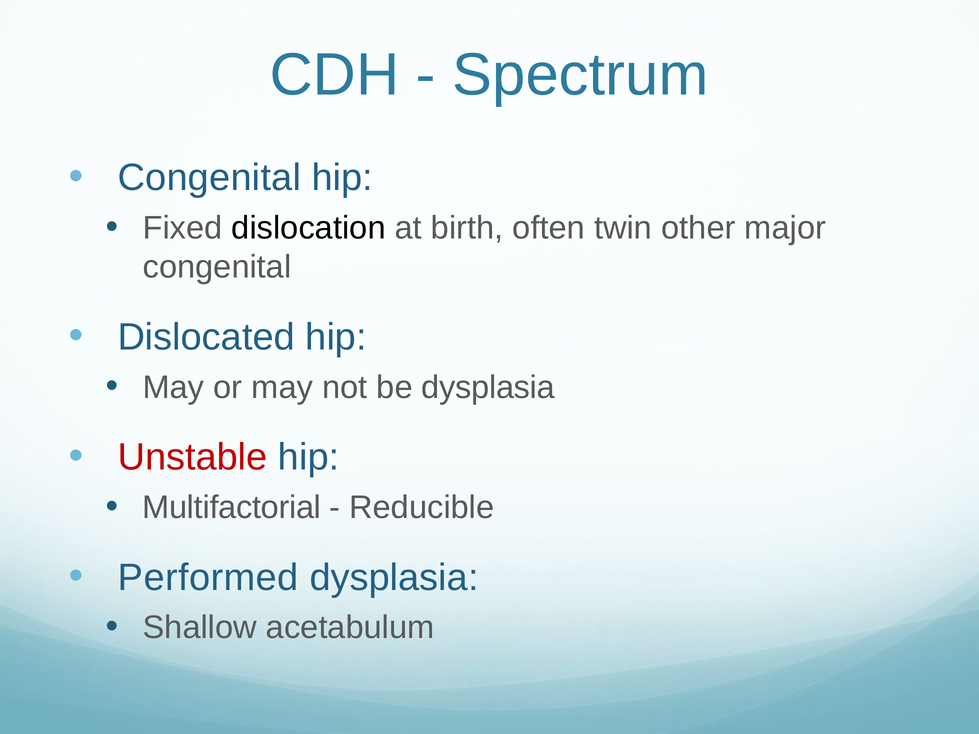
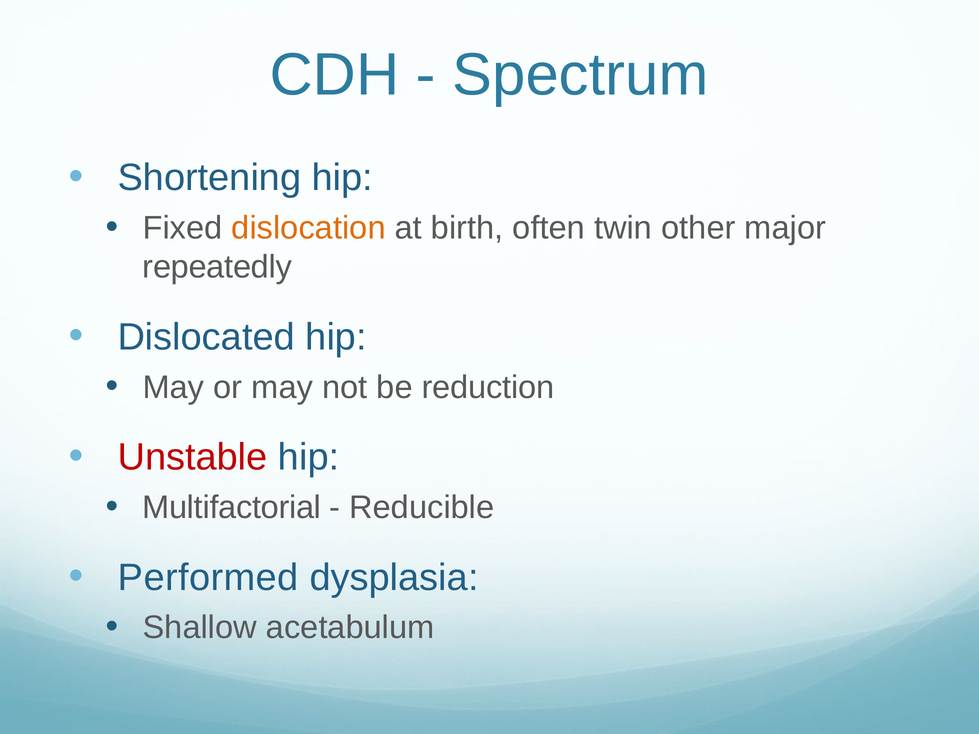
Congenital: Congenital -> Shortening (209, 178)
dislocation colour: black -> orange (309, 228)
congenital: congenital -> repeatedly (217, 267)
be dysplasia: dysplasia -> reduction (488, 387)
